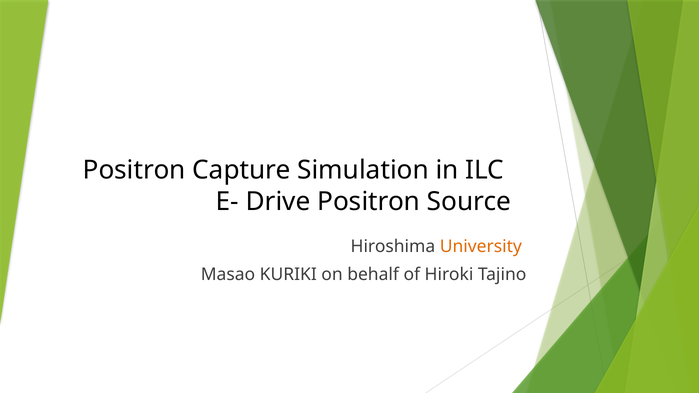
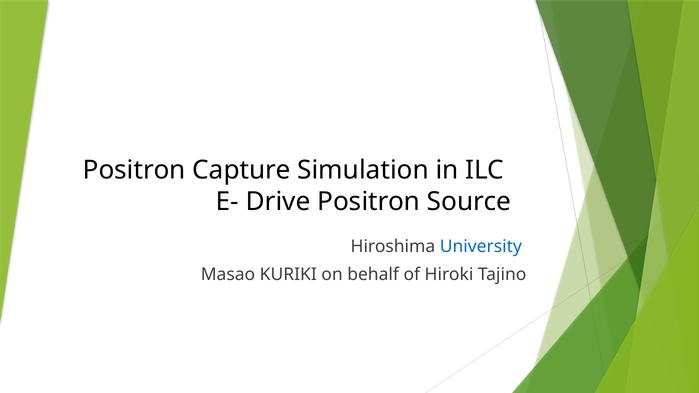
University colour: orange -> blue (481, 247)
